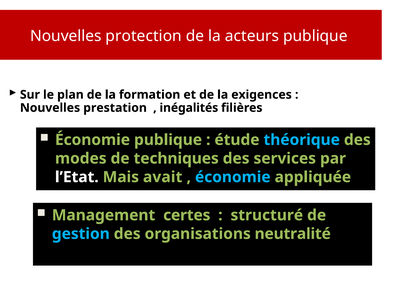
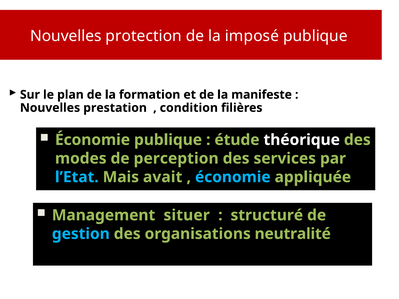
acteurs: acteurs -> imposé (252, 36)
exigences: exigences -> manifeste (262, 95)
inégalités: inégalités -> condition (189, 108)
théorique colour: light blue -> white (302, 140)
techniques: techniques -> perception (176, 159)
l’Etat colour: white -> light blue (77, 177)
certes: certes -> situer (187, 215)
